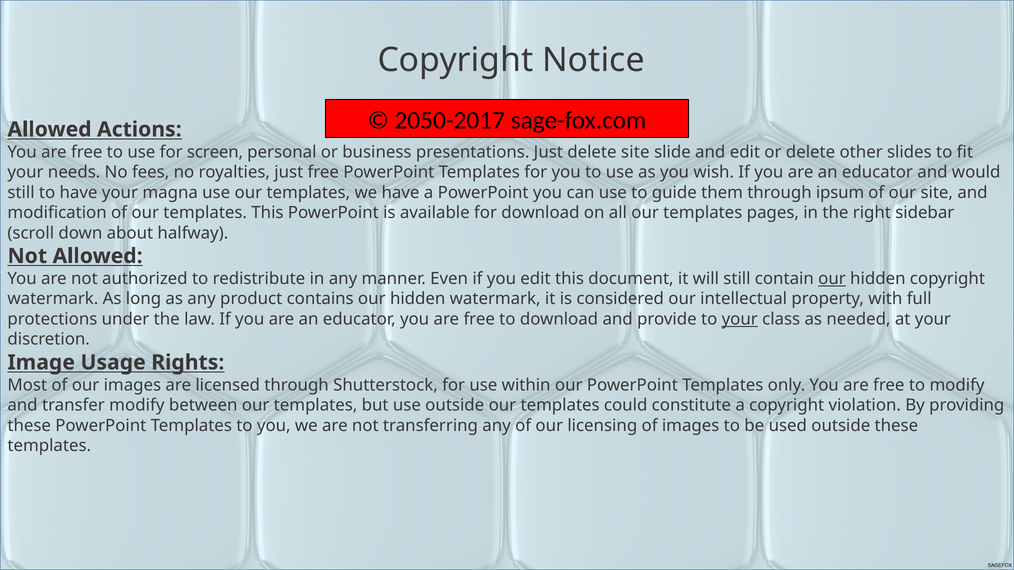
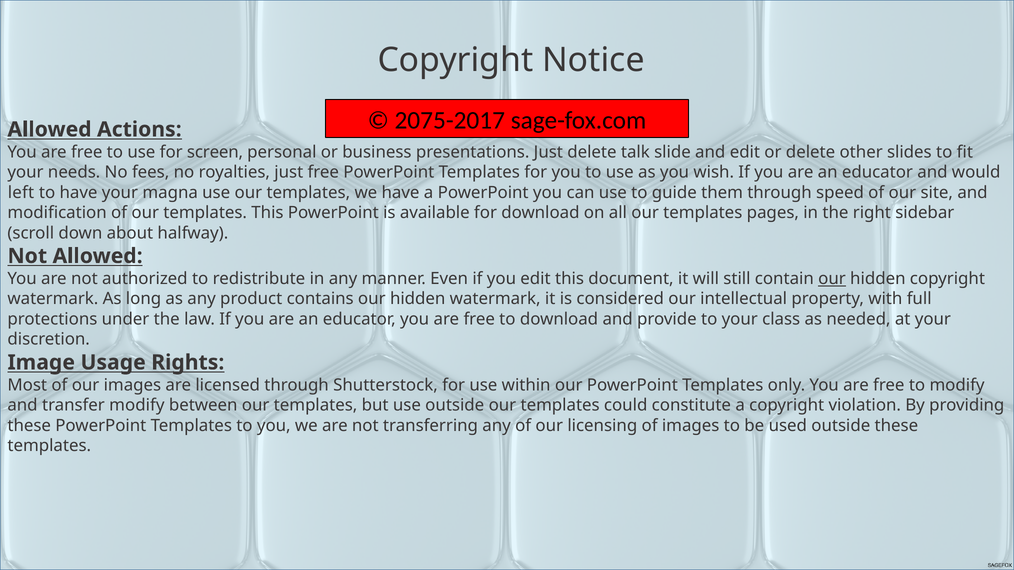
2050-2017: 2050-2017 -> 2075-2017 (450, 120)
delete site: site -> talk (635, 152)
still: still -> left (21, 193)
ipsum: ipsum -> speed (840, 193)
your underline: present -> none (740, 319)
